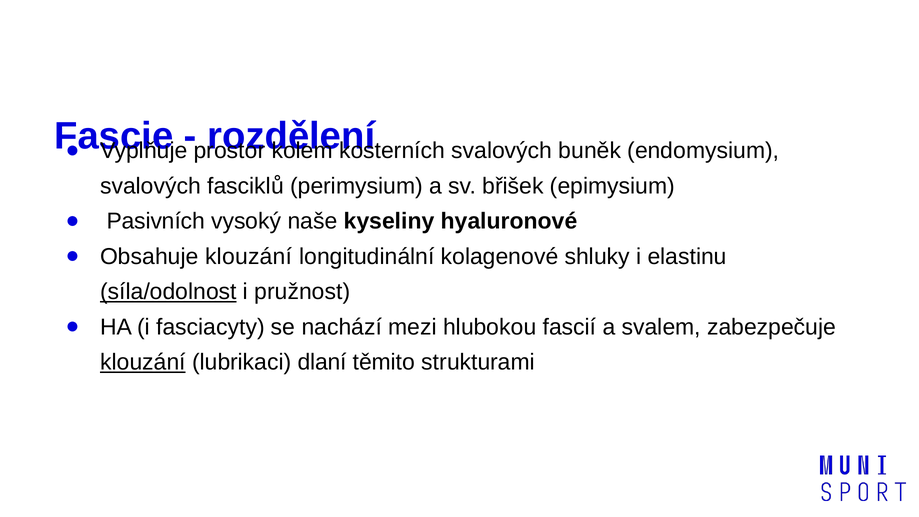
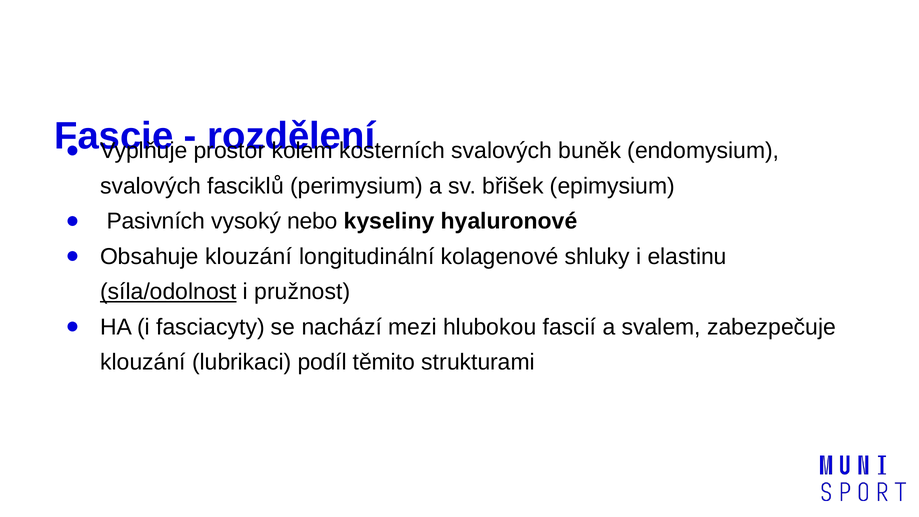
naše: naše -> nebo (313, 221)
klouzání underline: present -> none (143, 362)
dlaní: dlaní -> podíl (322, 362)
